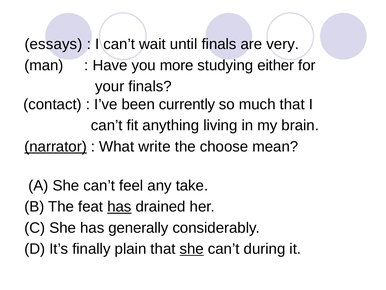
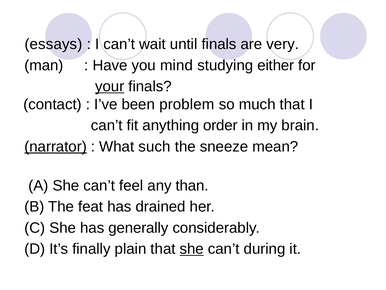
more: more -> mind (177, 65)
your underline: none -> present (110, 86)
currently: currently -> problem (187, 104)
living: living -> order (220, 125)
write: write -> such (154, 146)
choose: choose -> sneeze (224, 146)
take: take -> than (192, 185)
has underline: present -> none (119, 206)
